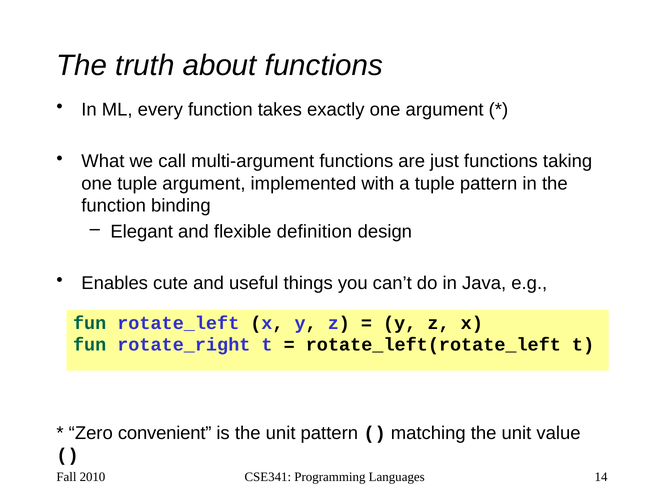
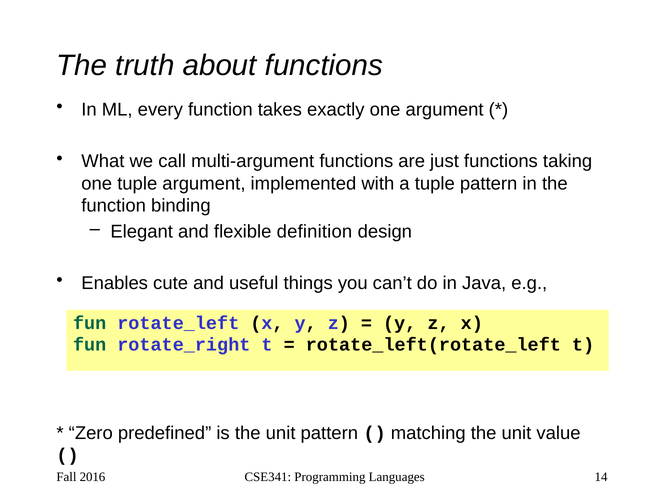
convenient: convenient -> predefined (165, 433)
2010: 2010 -> 2016 (92, 477)
